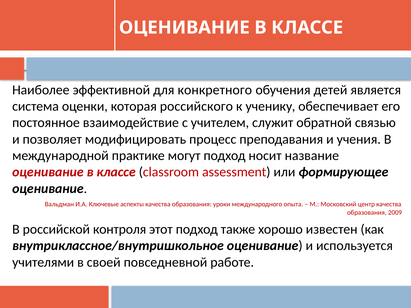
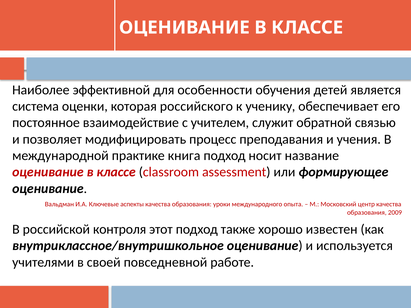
конкретного: конкретного -> особенности (215, 90)
могут: могут -> книга (184, 156)
